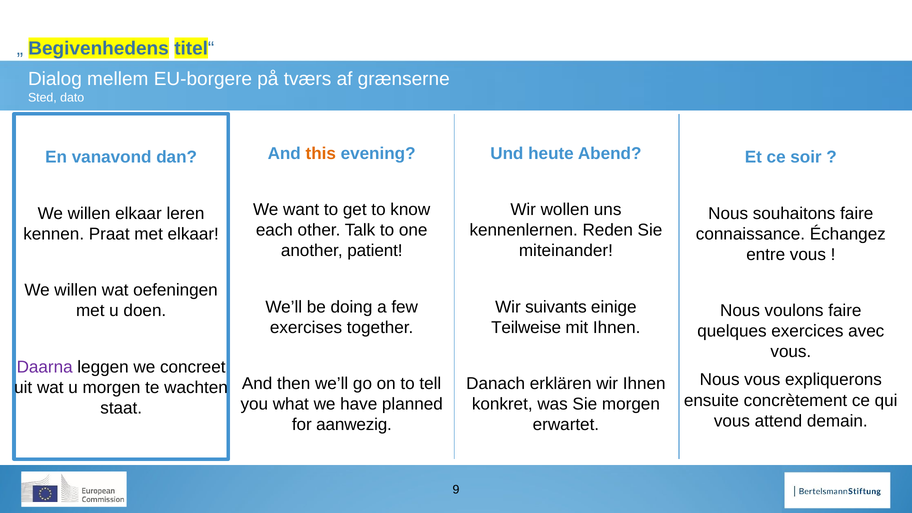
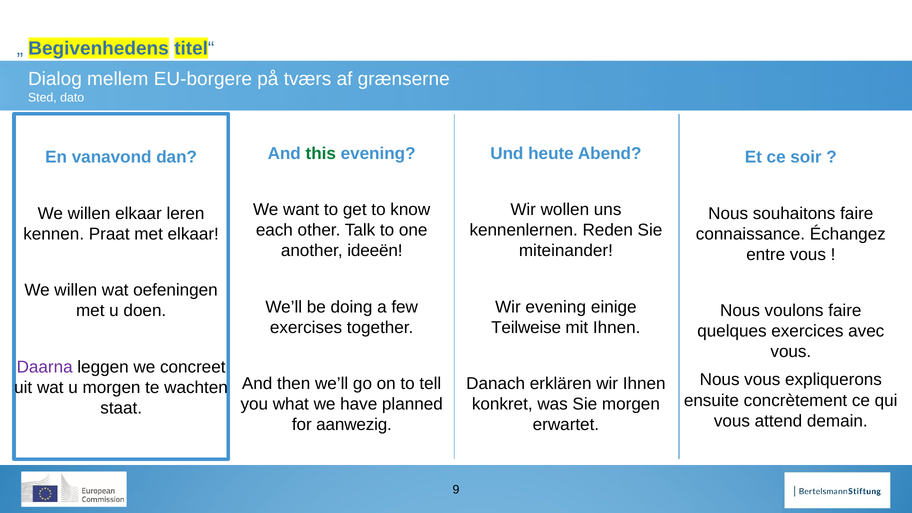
this colour: orange -> green (321, 153)
patient: patient -> ideeën (375, 251)
Wir suivants: suivants -> evening (556, 307)
